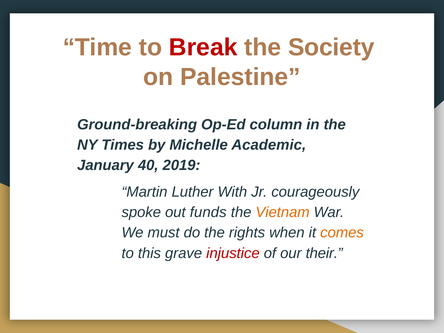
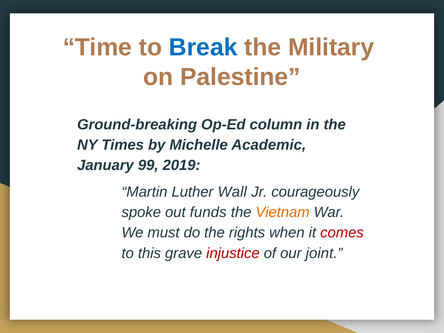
Break colour: red -> blue (203, 47)
Society: Society -> Military (331, 47)
40: 40 -> 99 (148, 165)
With: With -> Wall (232, 192)
comes colour: orange -> red (342, 233)
their: their -> joint (324, 253)
